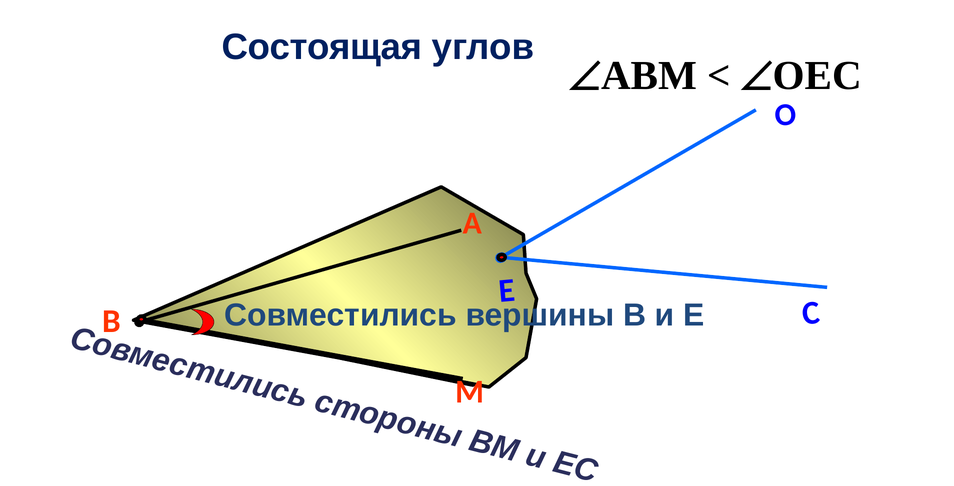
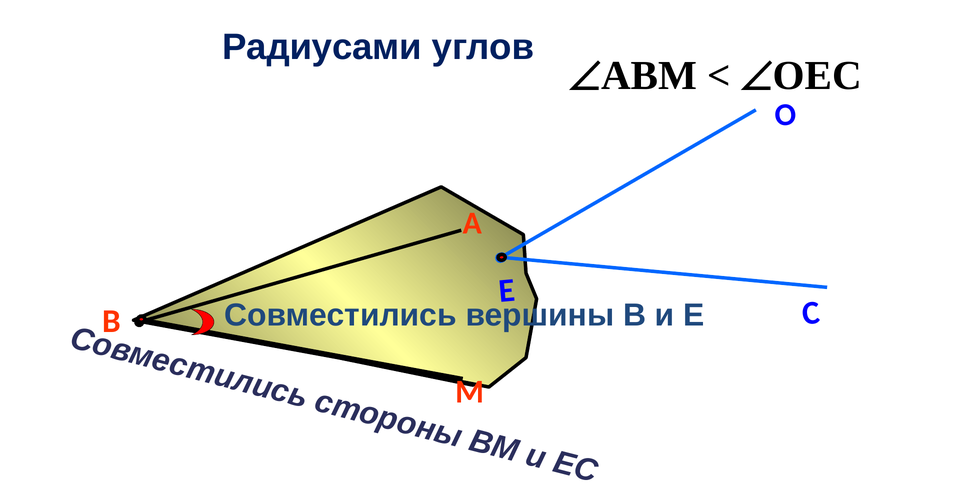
Состоящая: Состоящая -> Радиусами (322, 47)
